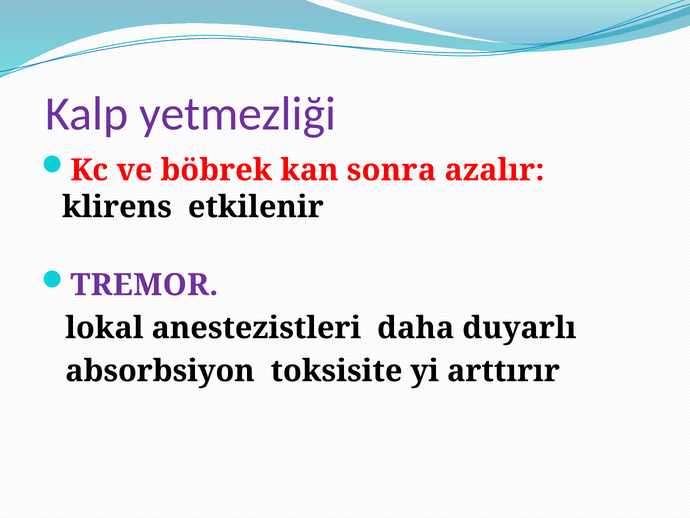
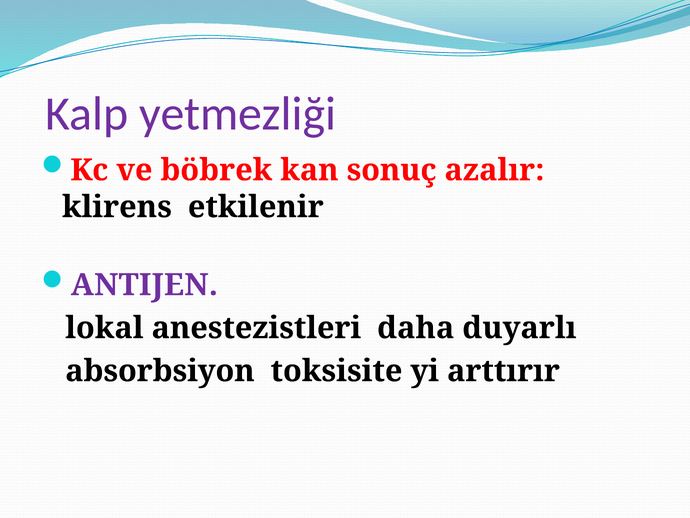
sonra: sonra -> sonuç (392, 170)
TREMOR: TREMOR -> ANTIJEN (144, 285)
